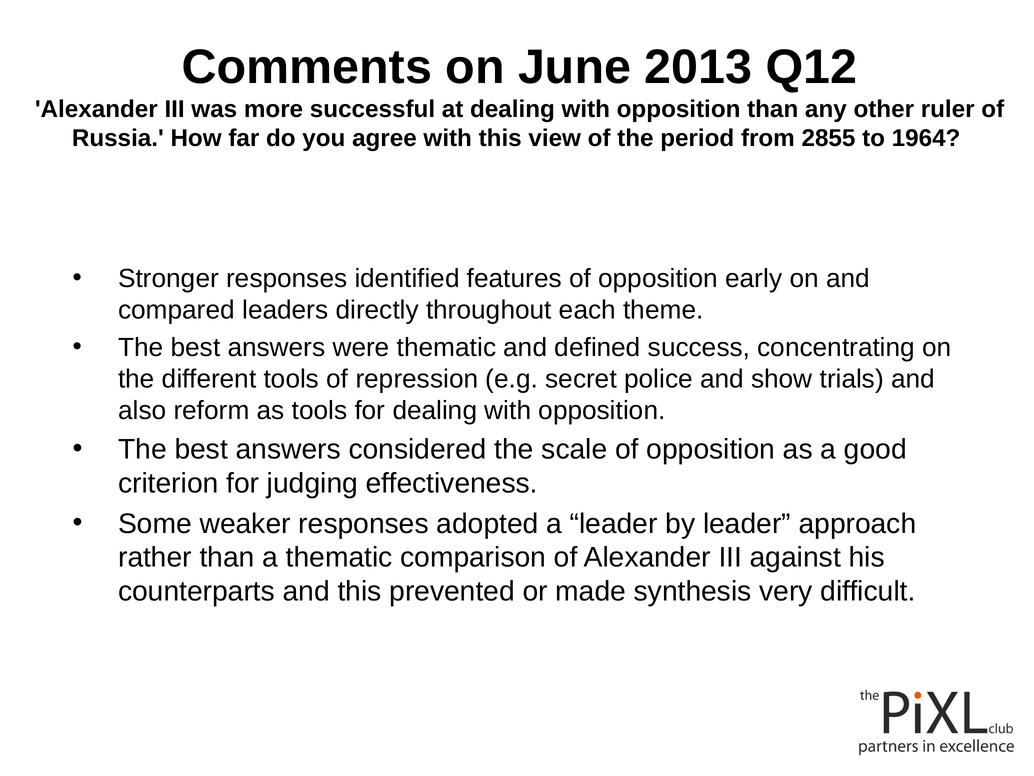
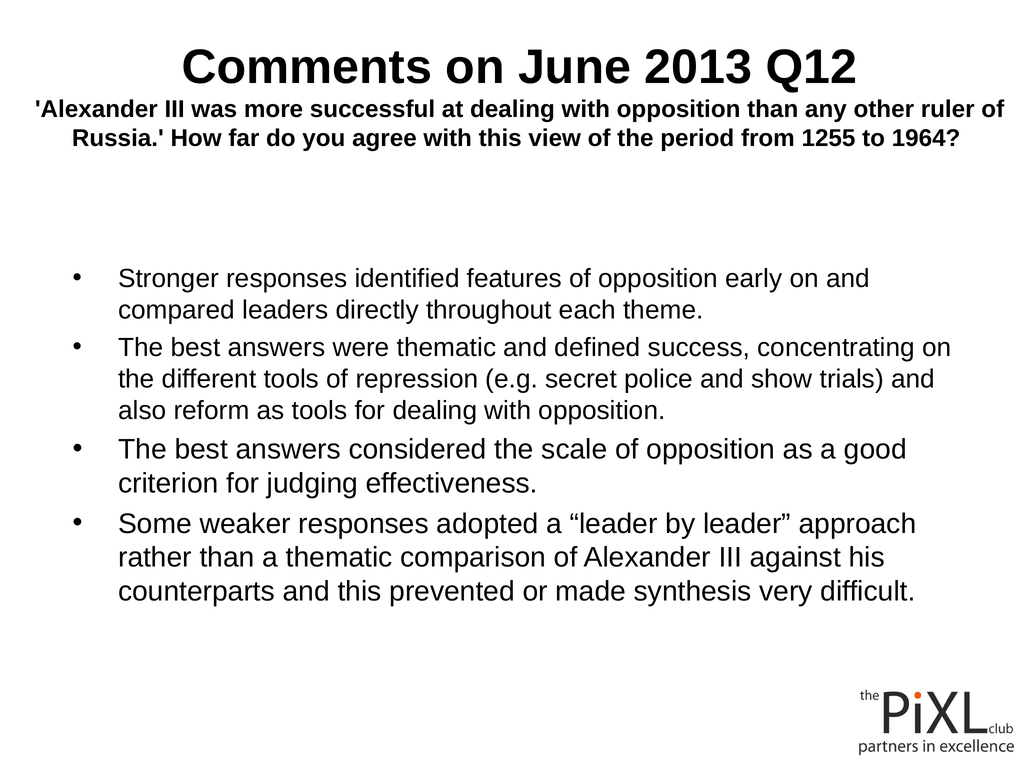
2855: 2855 -> 1255 (829, 138)
